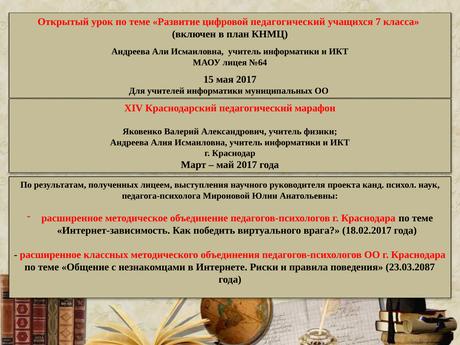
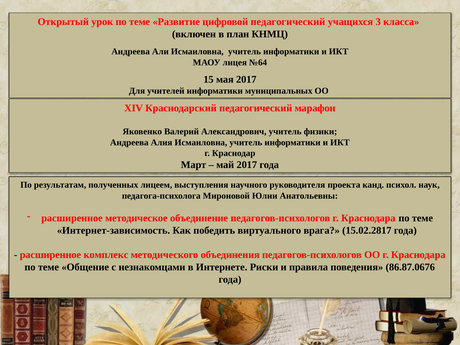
7: 7 -> 3 (378, 22)
18.02.2017: 18.02.2017 -> 15.02.2817 (367, 230)
классных: классных -> комплекс (106, 255)
23.03.2087: 23.03.2087 -> 86.87.0676 (410, 267)
